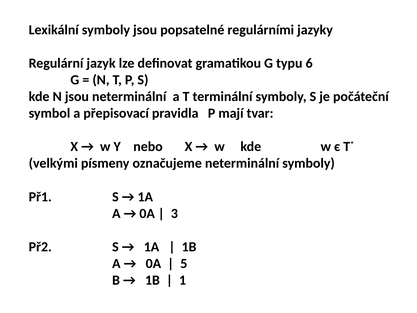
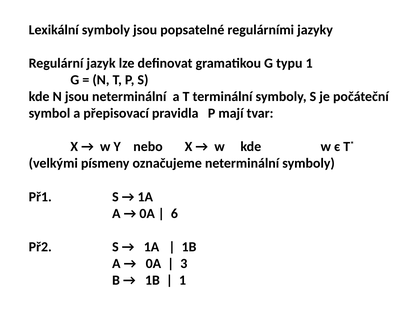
typu 6: 6 -> 1 (309, 63)
3: 3 -> 6 (174, 213)
5: 5 -> 3 (184, 263)
